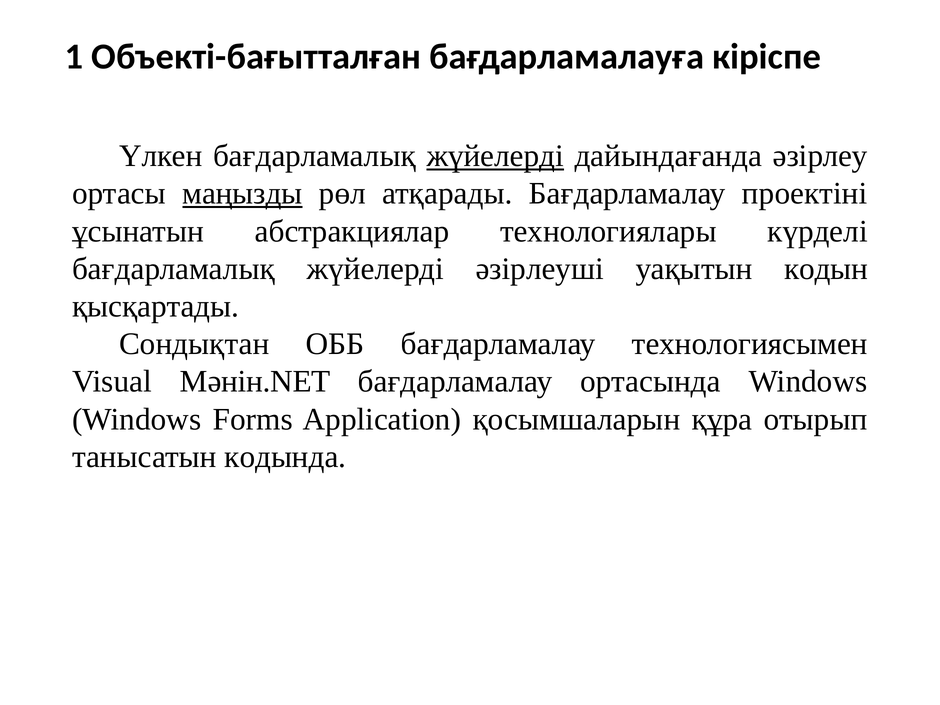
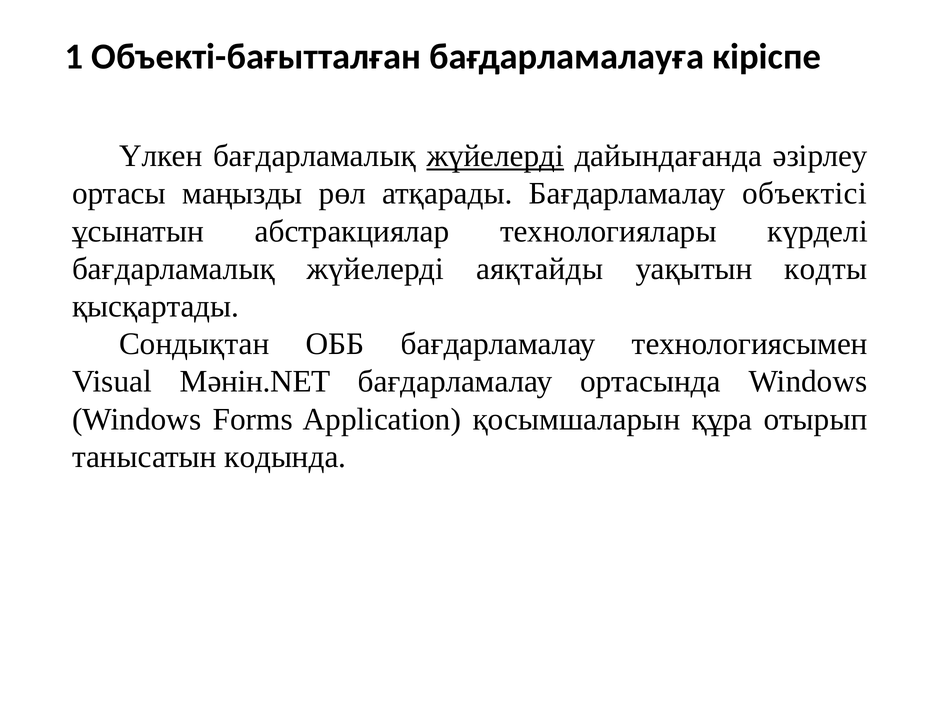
маңызды underline: present -> none (242, 194)
проектіні: проектіні -> объектісі (805, 194)
әзірлеуші: әзірлеуші -> аяқтайды (540, 269)
кодын: кодын -> кодты (826, 269)
